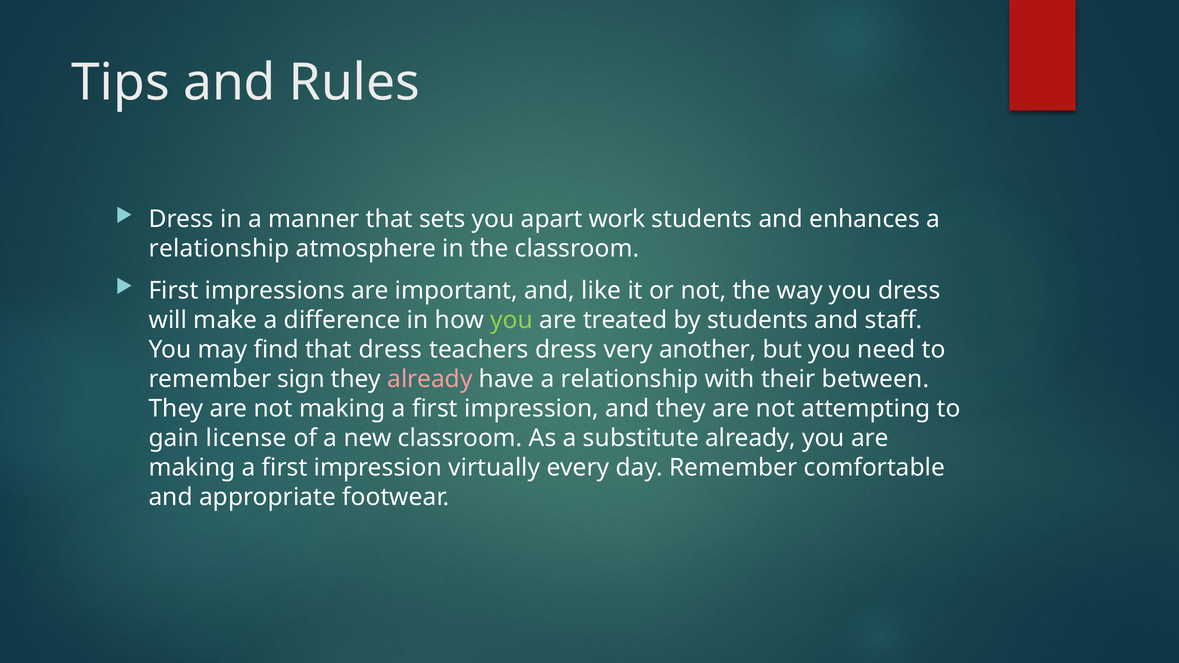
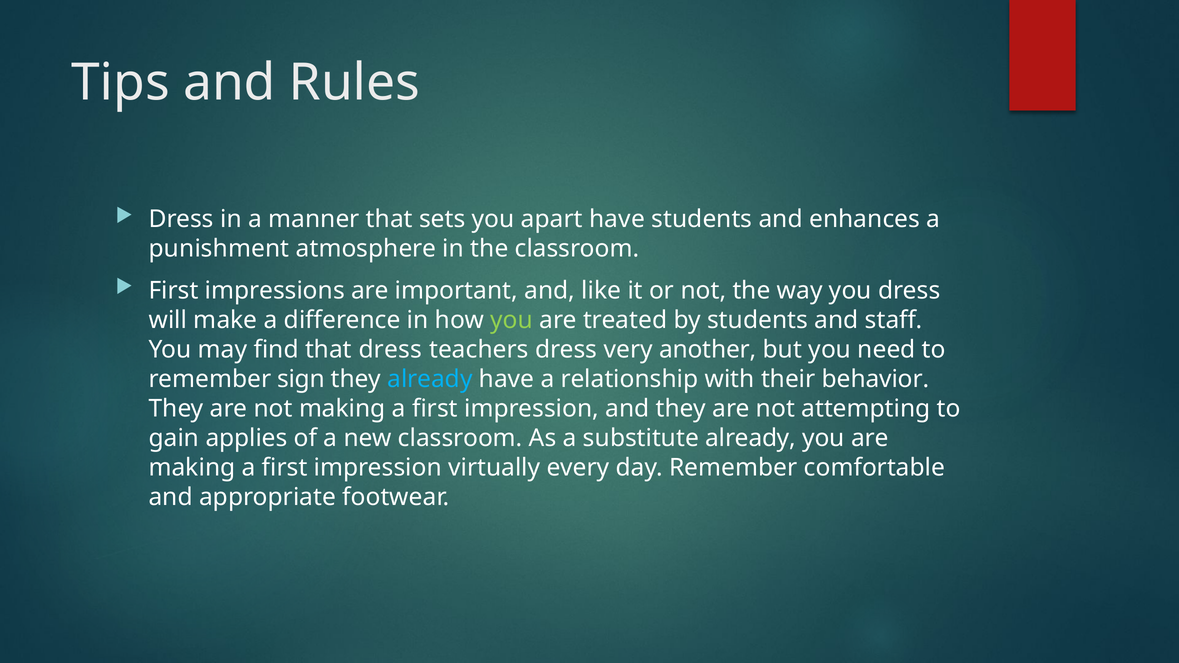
apart work: work -> have (617, 219)
relationship: relationship -> punishment (219, 249)
already colour: pink -> light blue (430, 379)
between: between -> behavior (876, 379)
license: license -> applies (246, 438)
